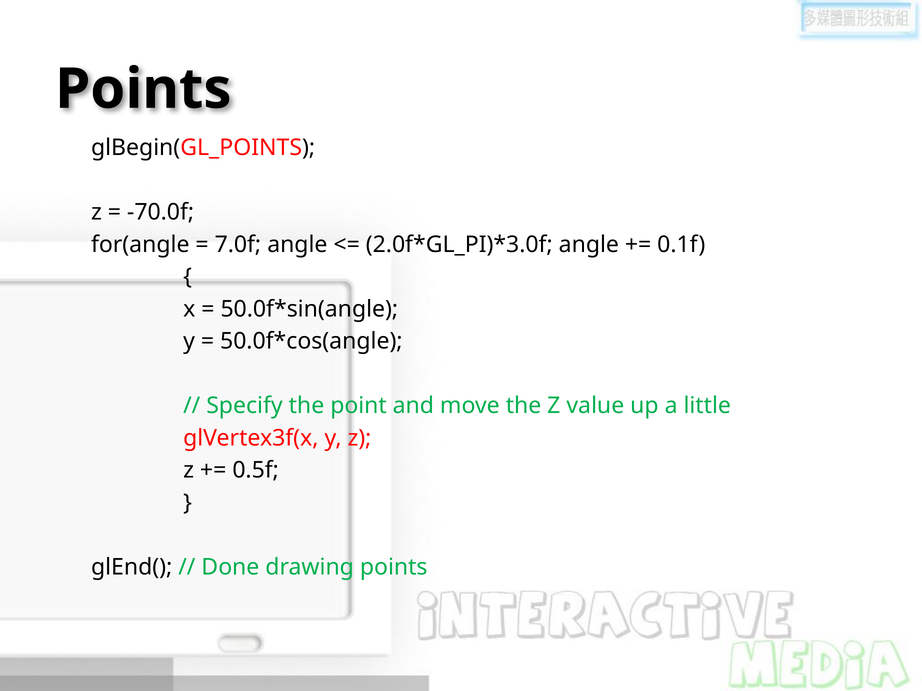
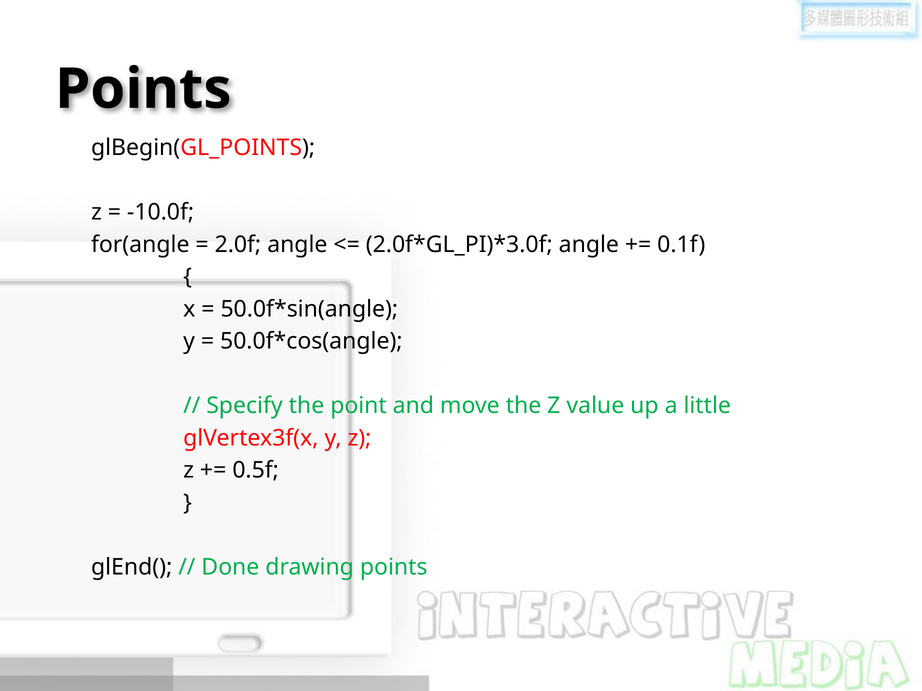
-70.0f: -70.0f -> -10.0f (161, 212)
7.0f: 7.0f -> 2.0f (238, 245)
